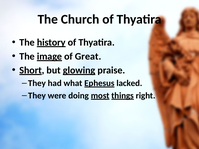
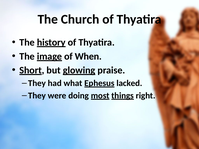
Great: Great -> When (88, 56)
